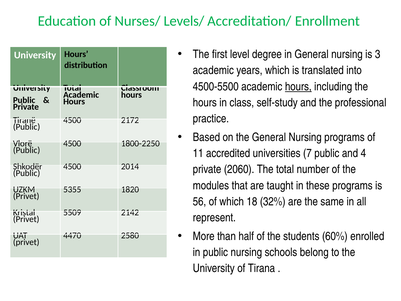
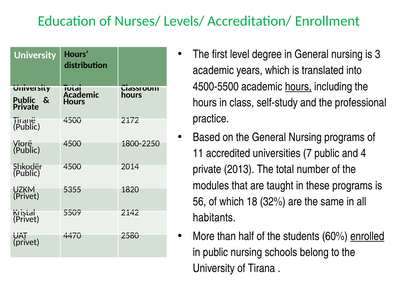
2060: 2060 -> 2013 (239, 169)
represent: represent -> habitants (214, 217)
enrolled underline: none -> present (367, 236)
